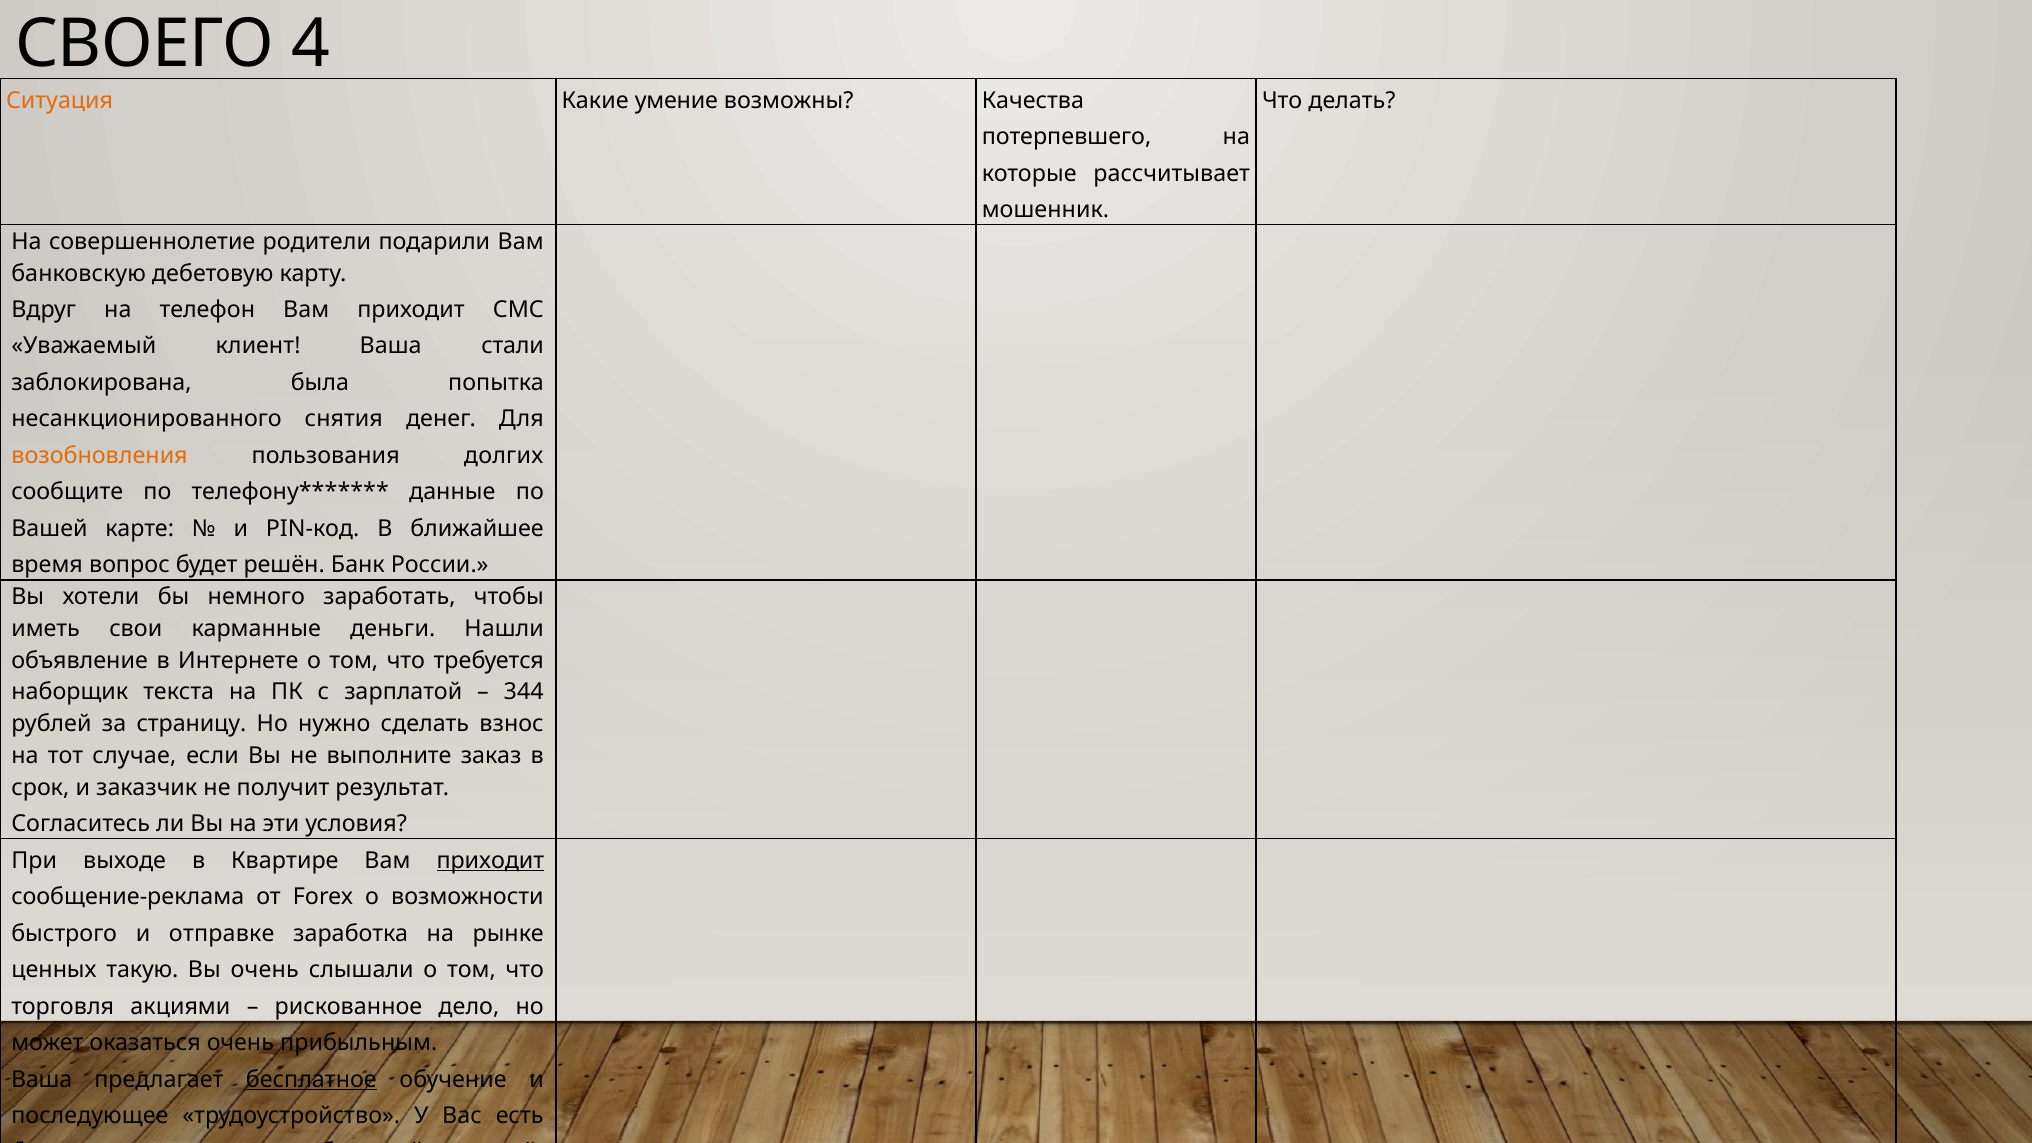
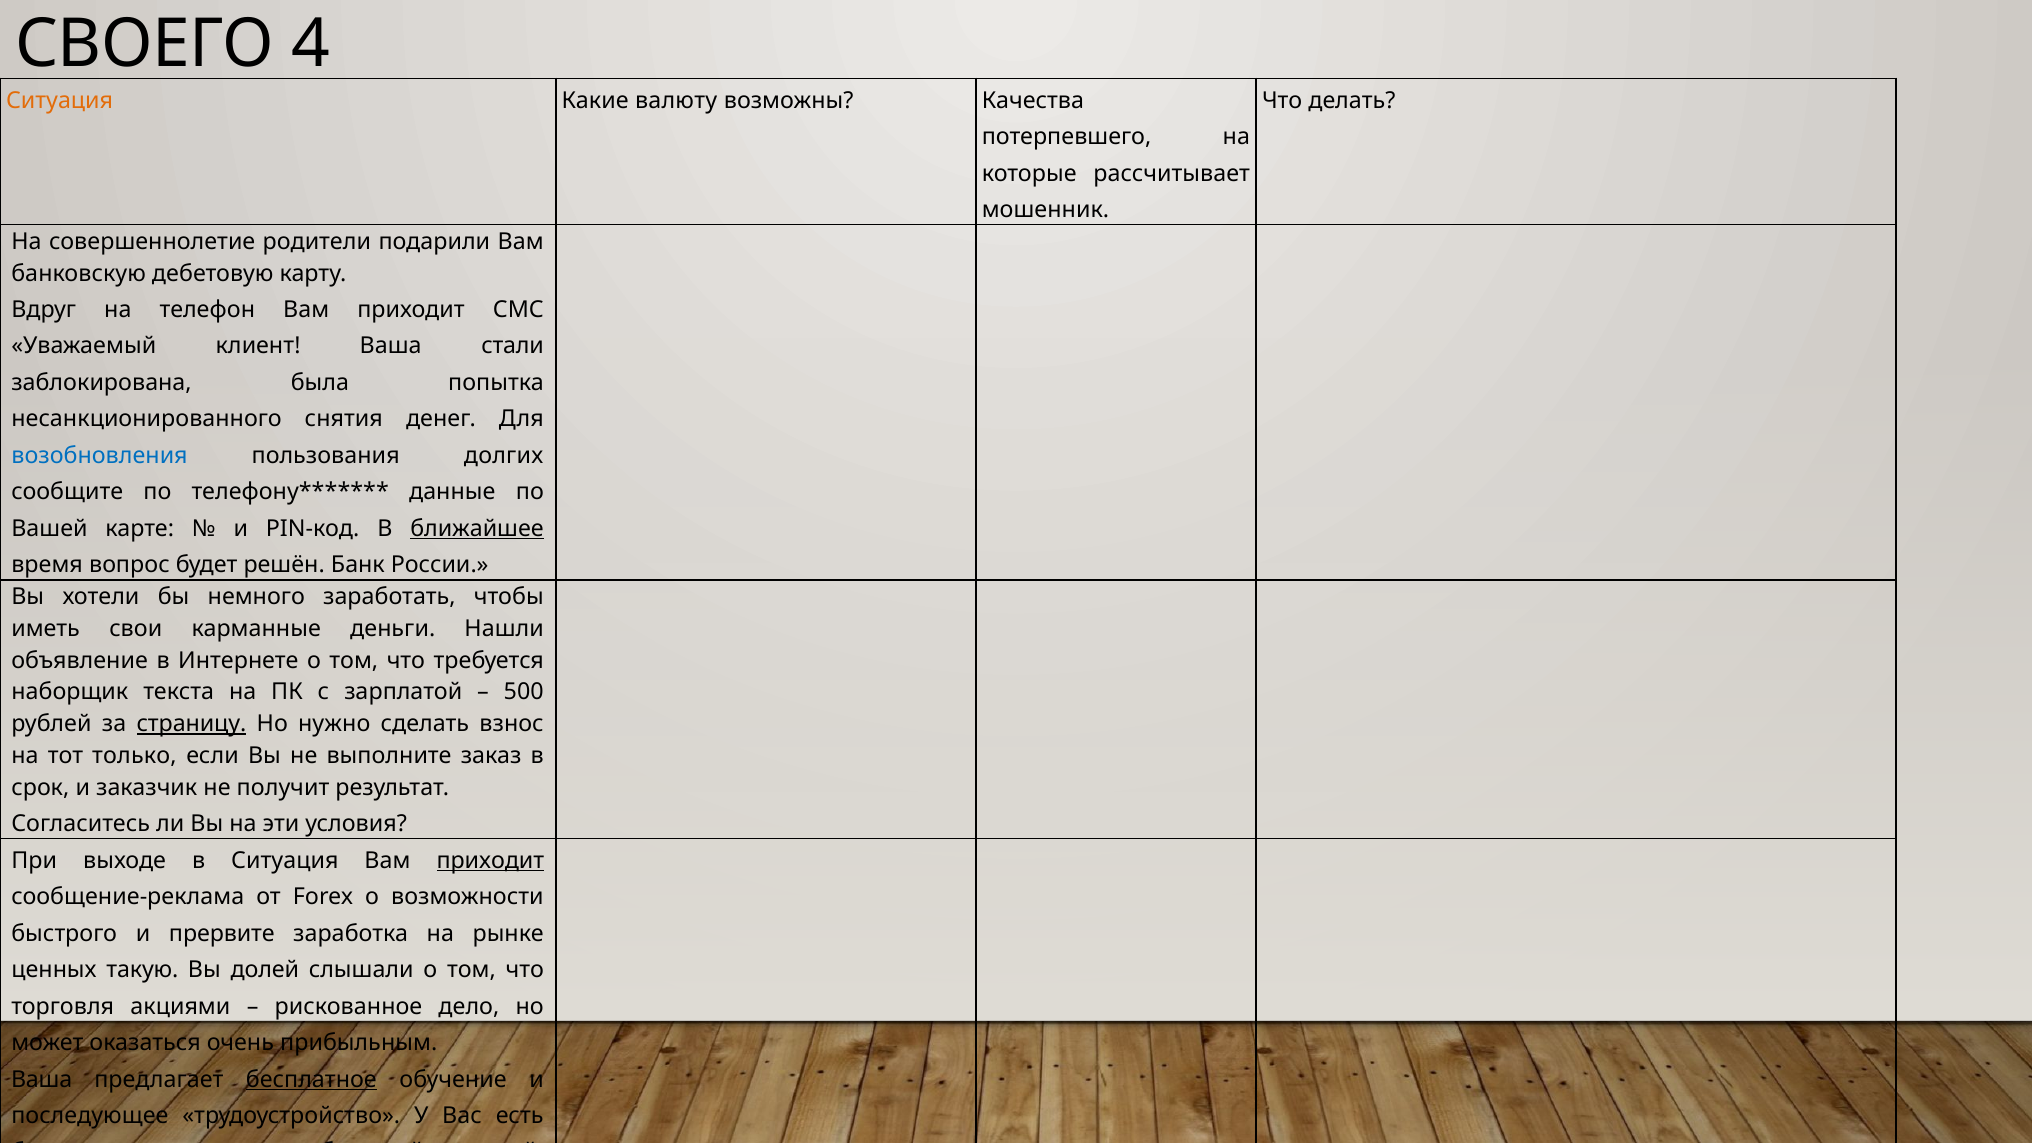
умение: умение -> валюту (676, 100)
возобновления colour: orange -> blue (100, 456)
ближайшее underline: none -> present (477, 529)
344: 344 -> 500 (524, 692)
страницу underline: none -> present (191, 724)
случае: случае -> только (134, 756)
в Квартире: Квартире -> Ситуация (285, 860)
отправке: отправке -> прервите (222, 933)
Вы очень: очень -> долей (265, 970)
